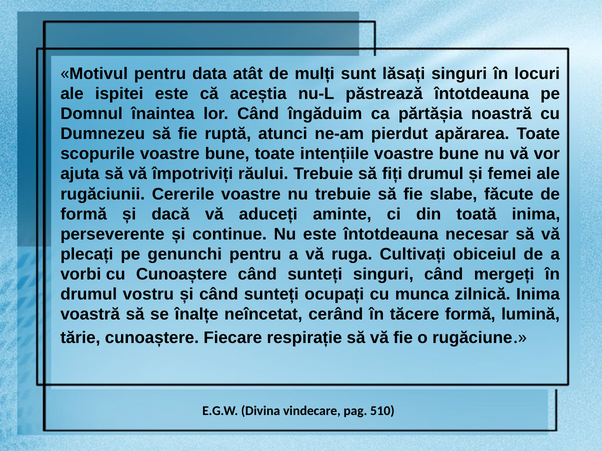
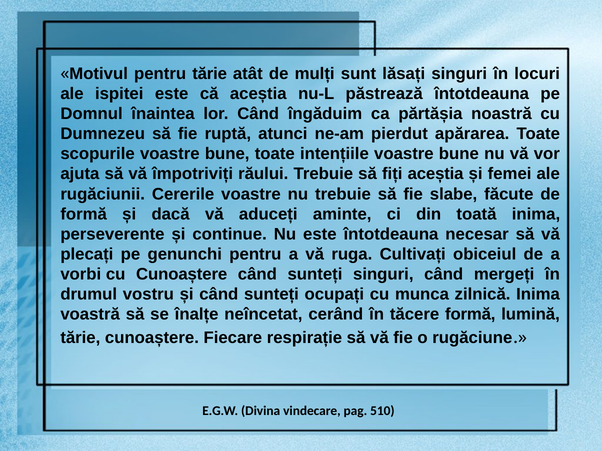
pentru data: data -> tărie (210, 74)
fiți drumul: drumul -> aceștia (436, 174)
